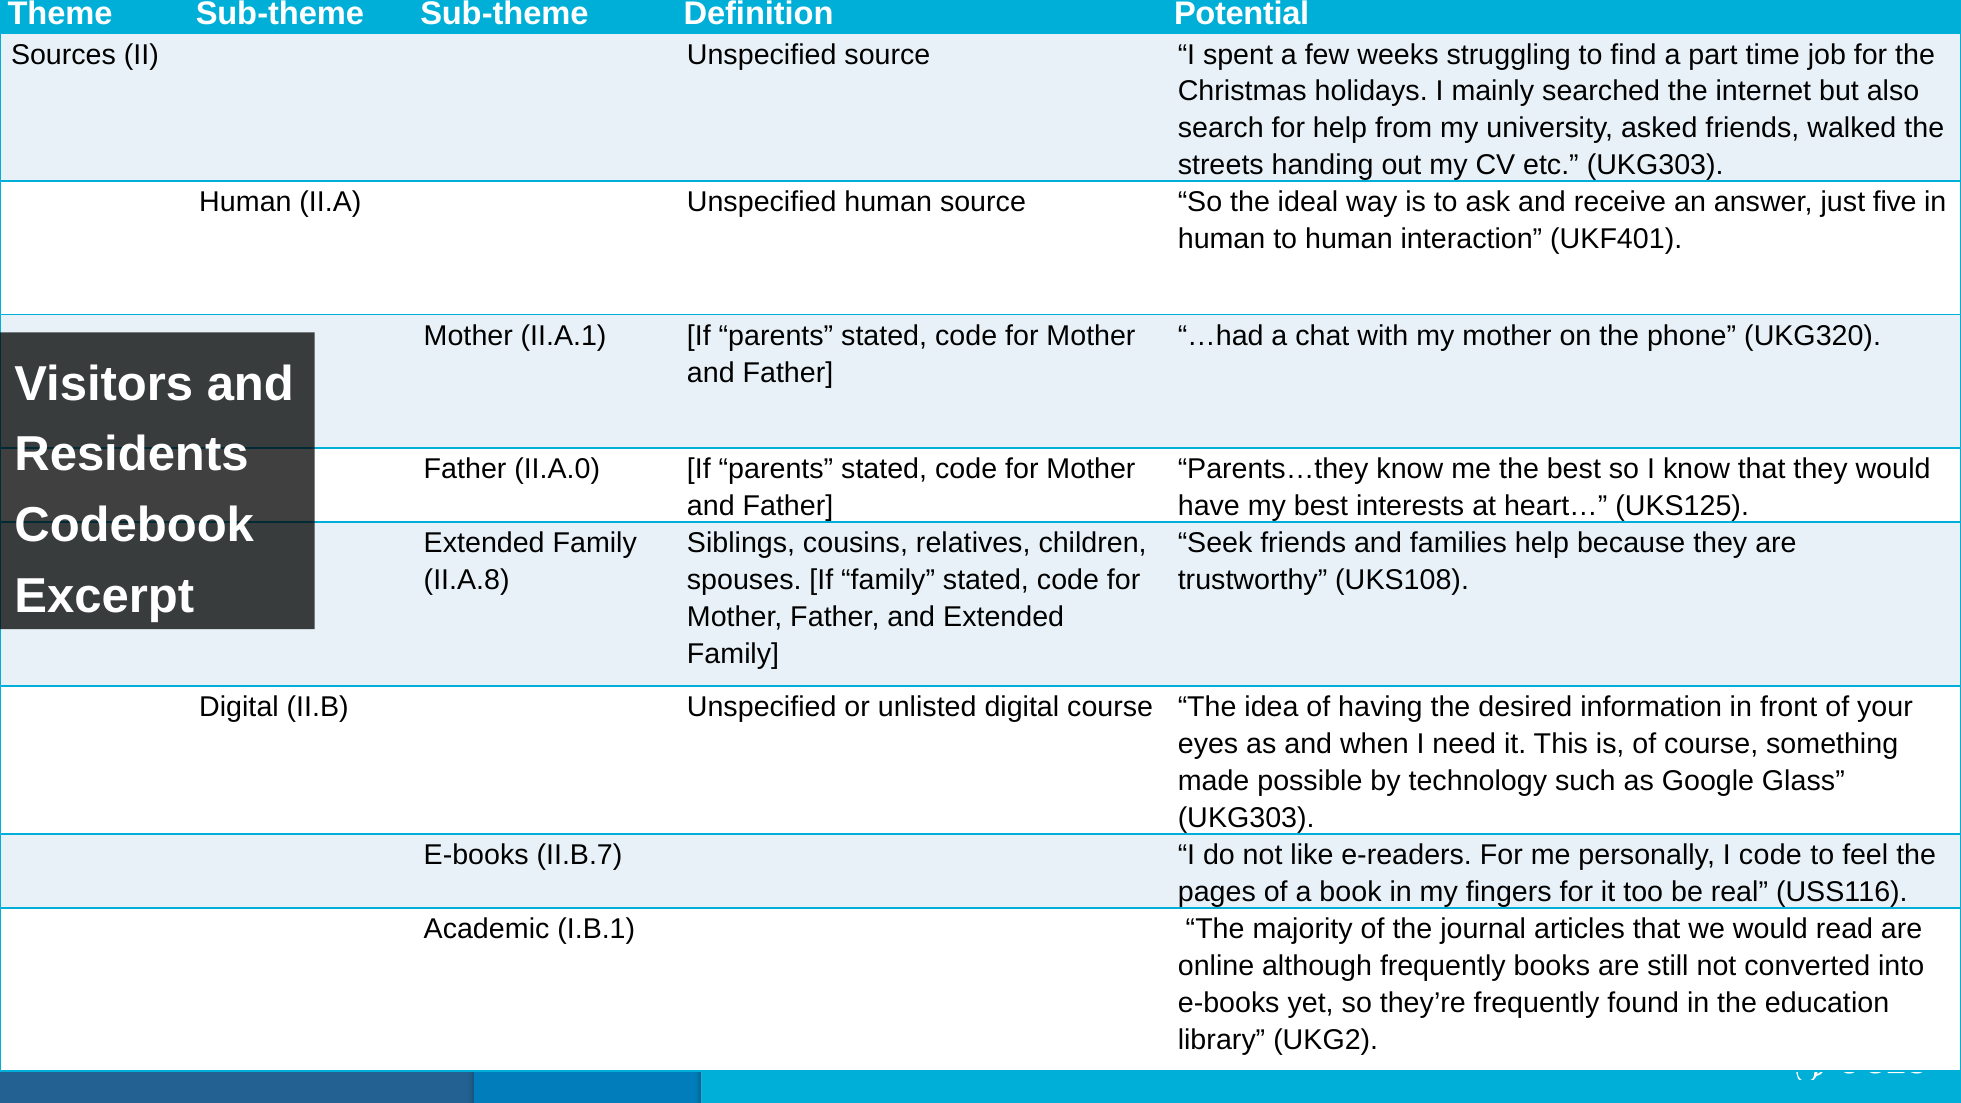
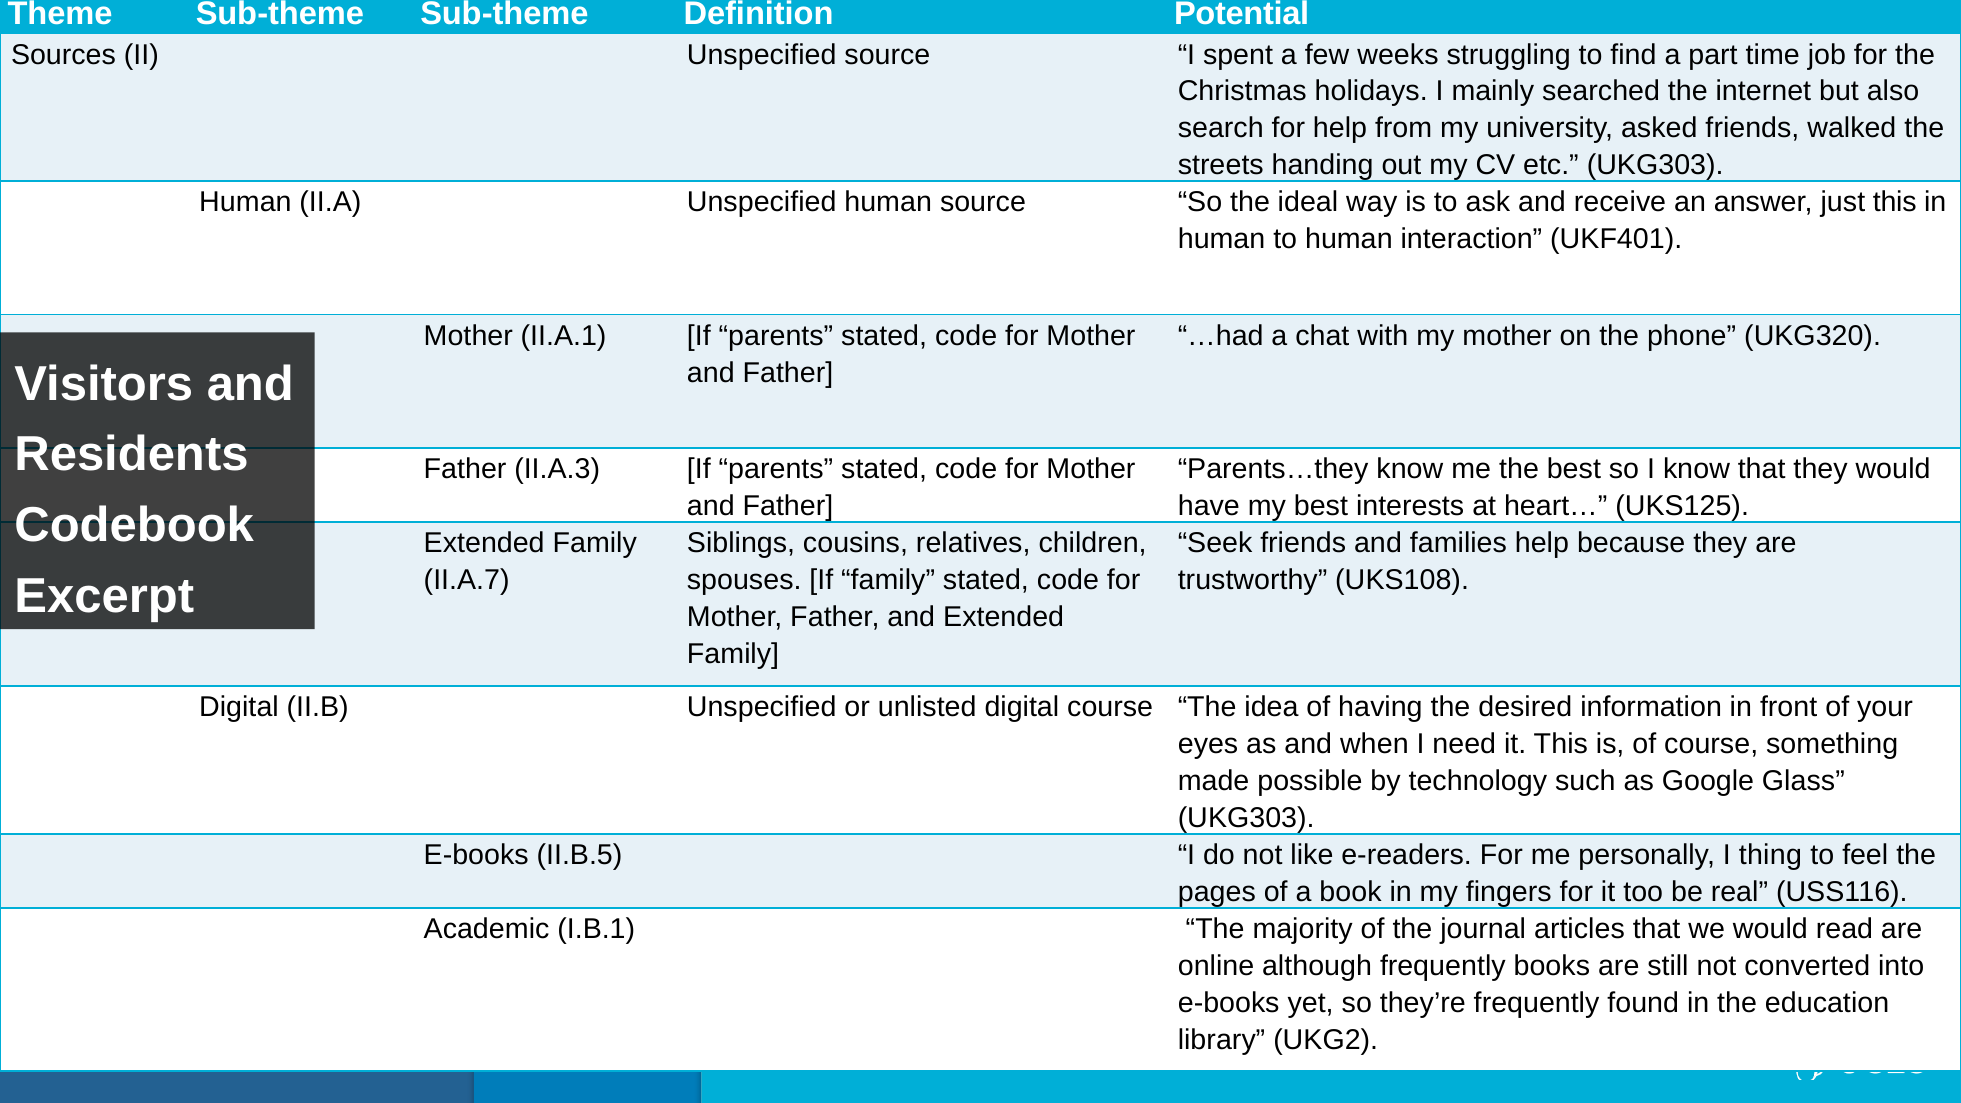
just five: five -> this (1895, 202)
II.A.0: II.A.0 -> II.A.3 (557, 469)
II.A.8: II.A.8 -> II.A.7 (467, 580)
II.B.7: II.B.7 -> II.B.5 (579, 855)
I code: code -> thing (1770, 855)
